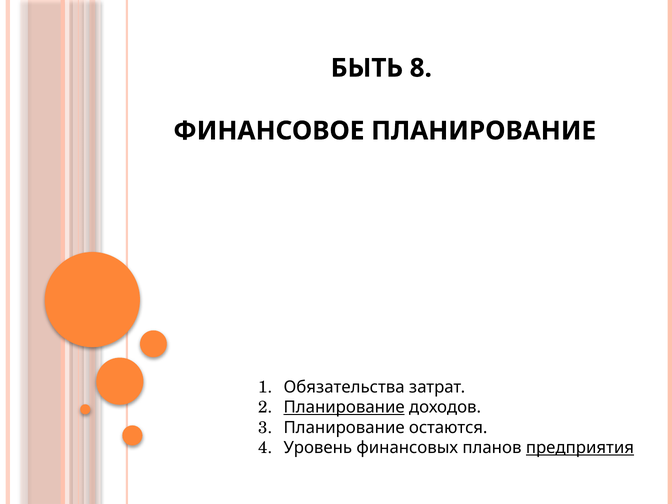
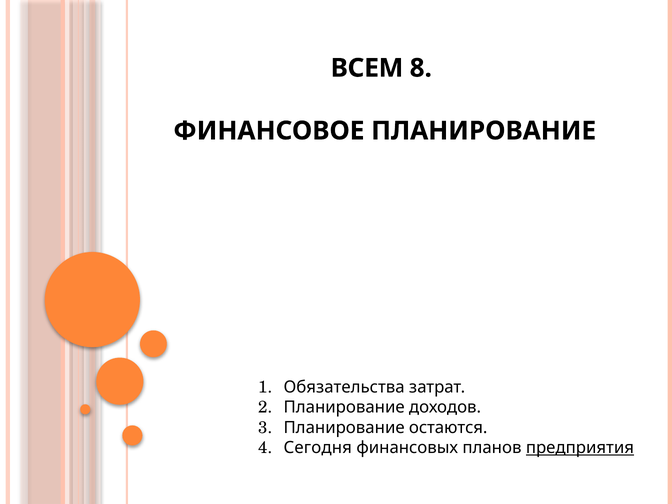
БЫТЬ: БЫТЬ -> ВСЕМ (367, 68)
Планирование underline: present -> none (344, 407)
Уровень: Уровень -> Сегодня (318, 448)
